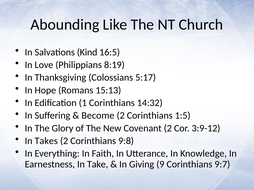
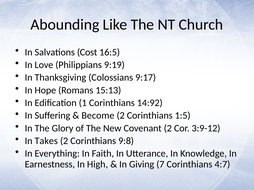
Kind: Kind -> Cost (87, 52)
8:19: 8:19 -> 9:19 (114, 65)
5:17: 5:17 -> 9:17 (146, 78)
14:32: 14:32 -> 14:92 (150, 103)
Take: Take -> High (98, 165)
9: 9 -> 7 (160, 165)
9:7: 9:7 -> 4:7 (222, 165)
